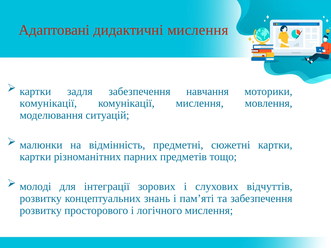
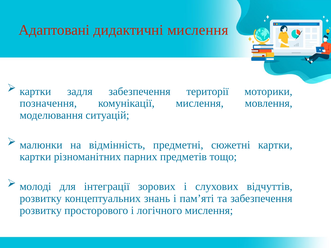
навчання: навчання -> території (208, 91)
комунікації: комунікації -> позначення (48, 103)
